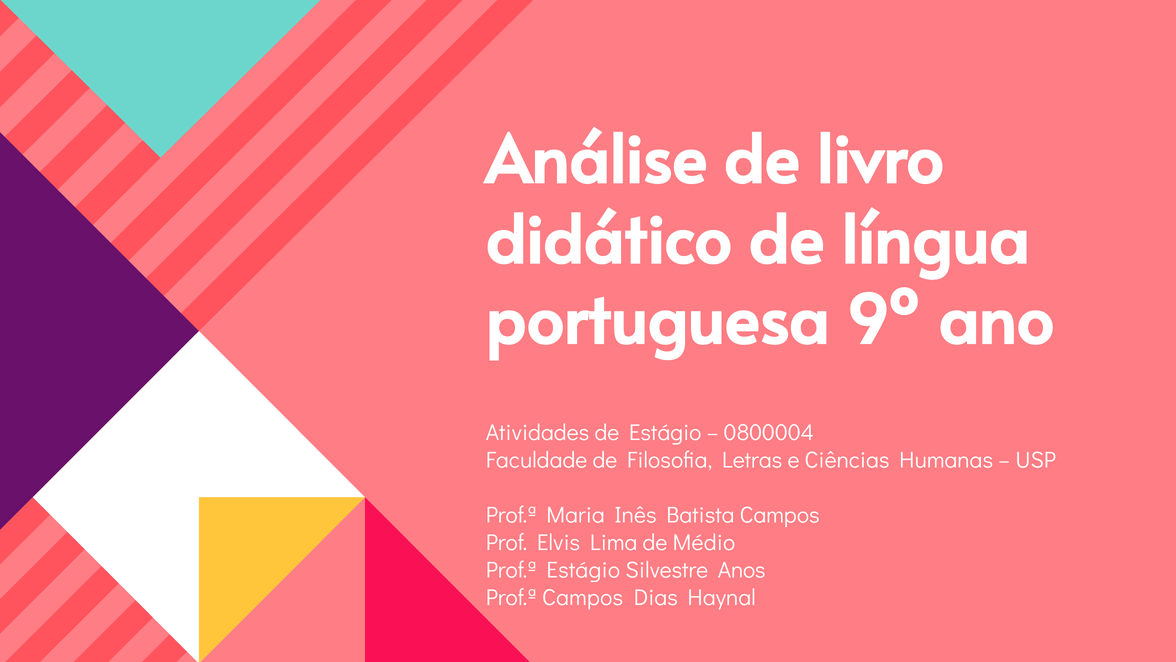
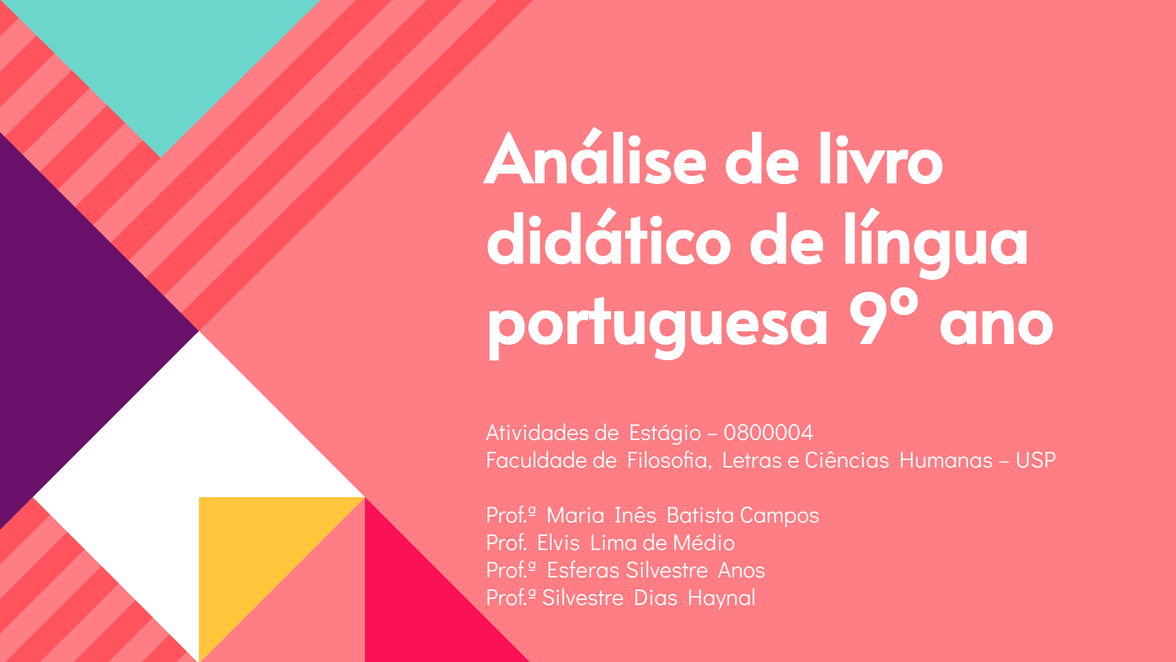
Prof.ª Estágio: Estágio -> Esferas (583, 570)
Prof.ª Campos: Campos -> Silvestre (583, 597)
